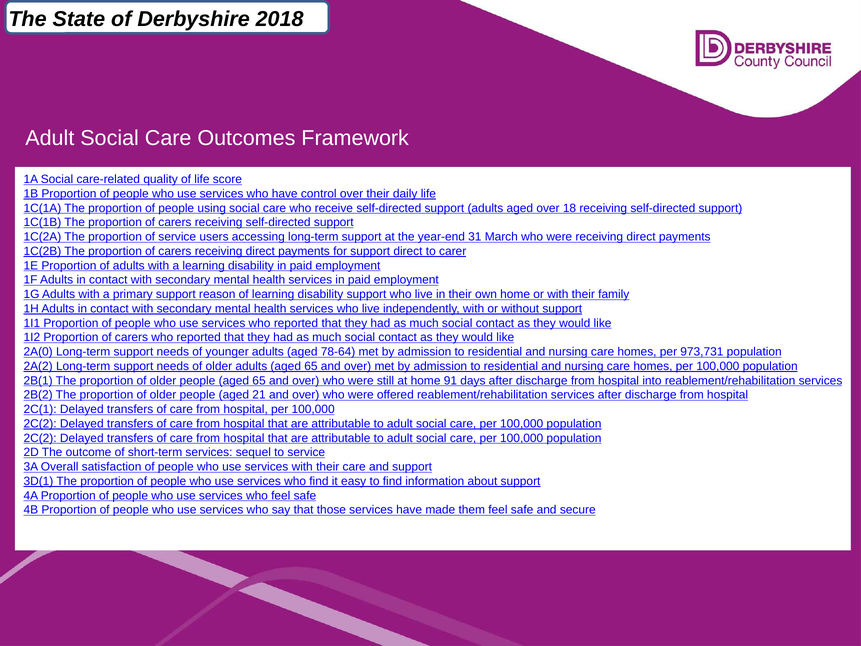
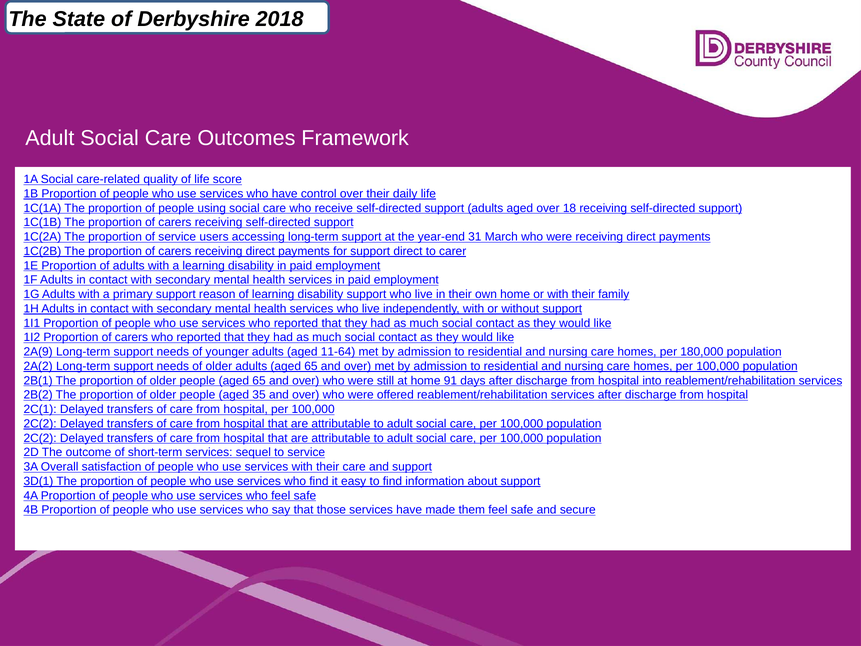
2A(0: 2A(0 -> 2A(9 (38, 352)
78-64: 78-64 -> 11-64 (338, 352)
973,731: 973,731 -> 180,000 (702, 352)
21: 21 -> 35 (259, 395)
